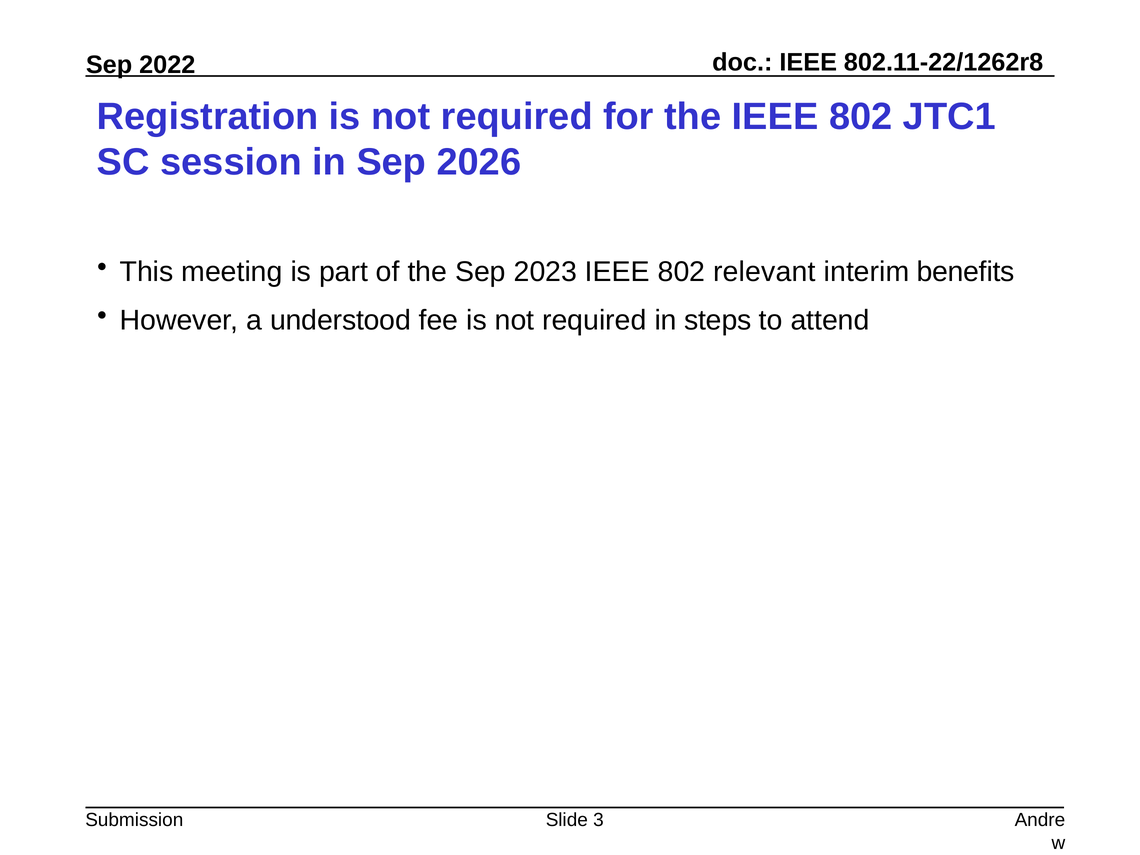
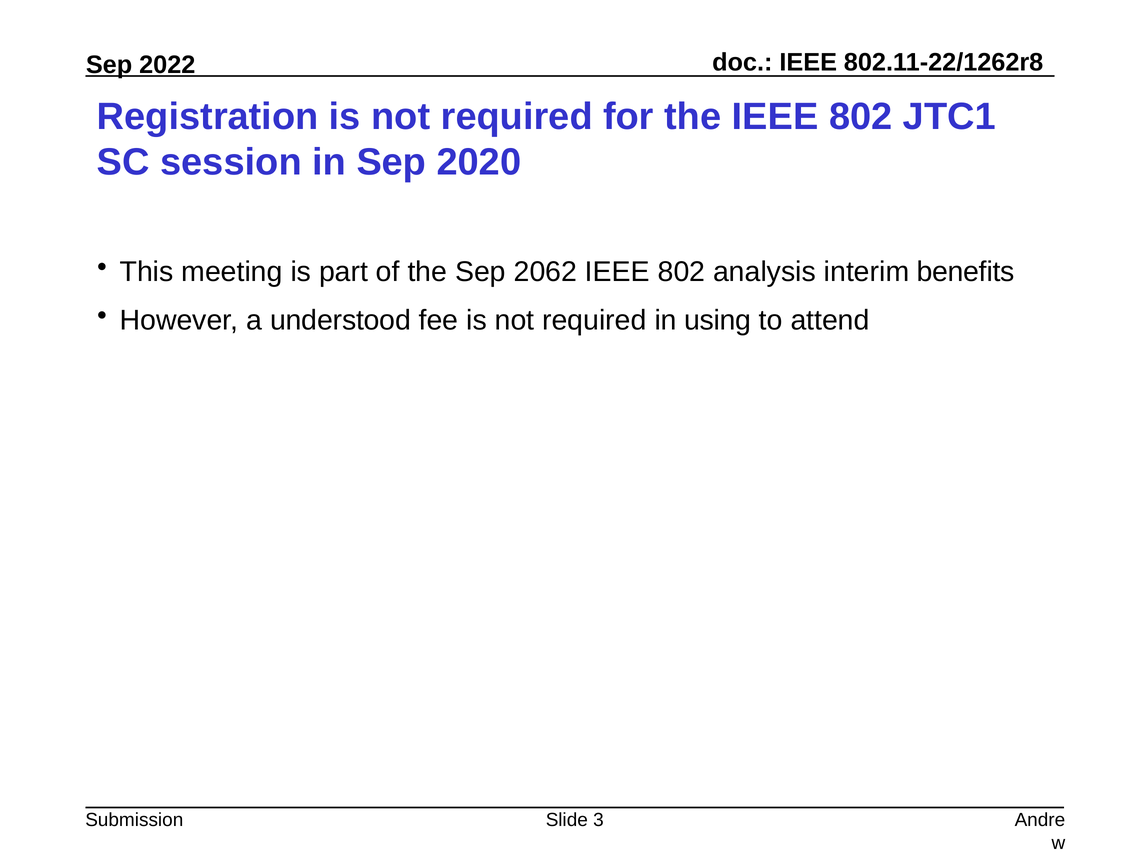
2026: 2026 -> 2020 (479, 162)
2023: 2023 -> 2062 (545, 272)
relevant: relevant -> analysis (764, 272)
steps: steps -> using (718, 320)
